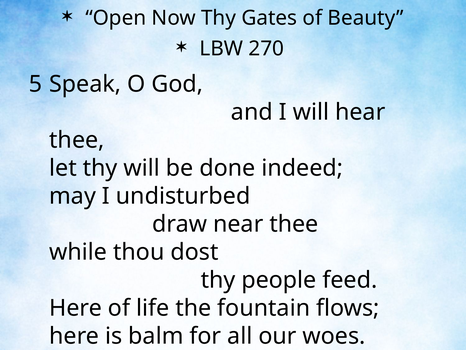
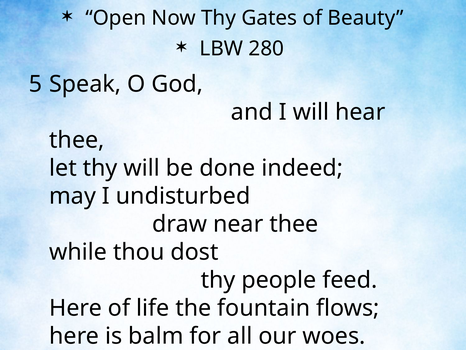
270: 270 -> 280 (266, 49)
